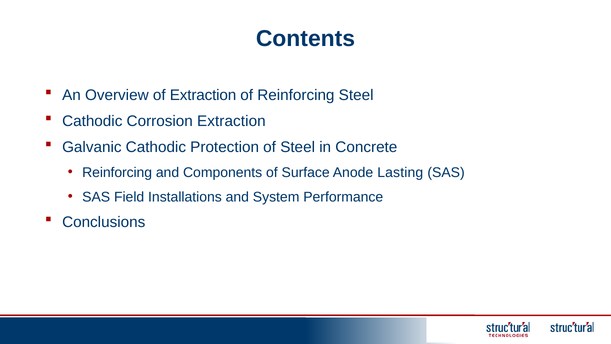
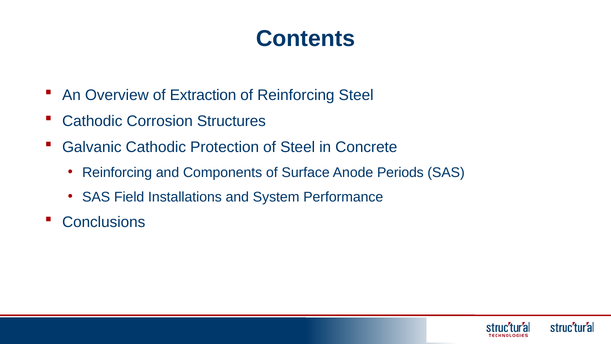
Corrosion Extraction: Extraction -> Structures (231, 121)
Lasting: Lasting -> Periods (400, 172)
